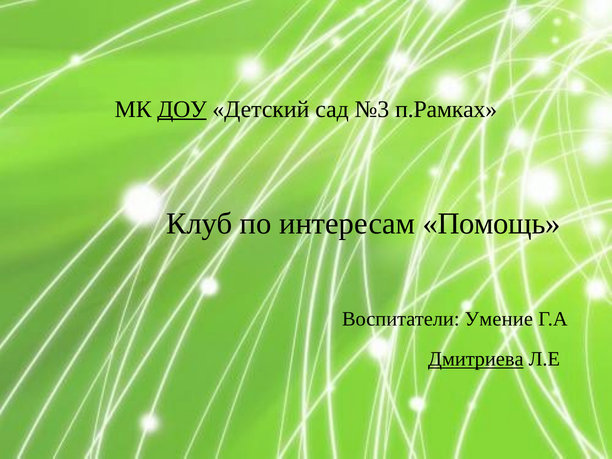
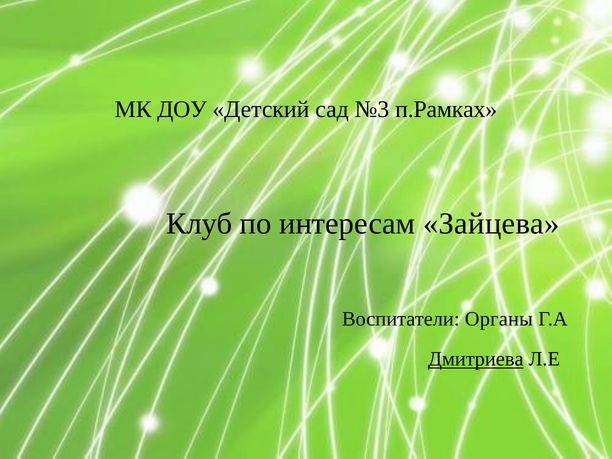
ДОУ underline: present -> none (182, 109)
Помощь: Помощь -> Зайцева (491, 224)
Умение: Умение -> Органы (499, 319)
